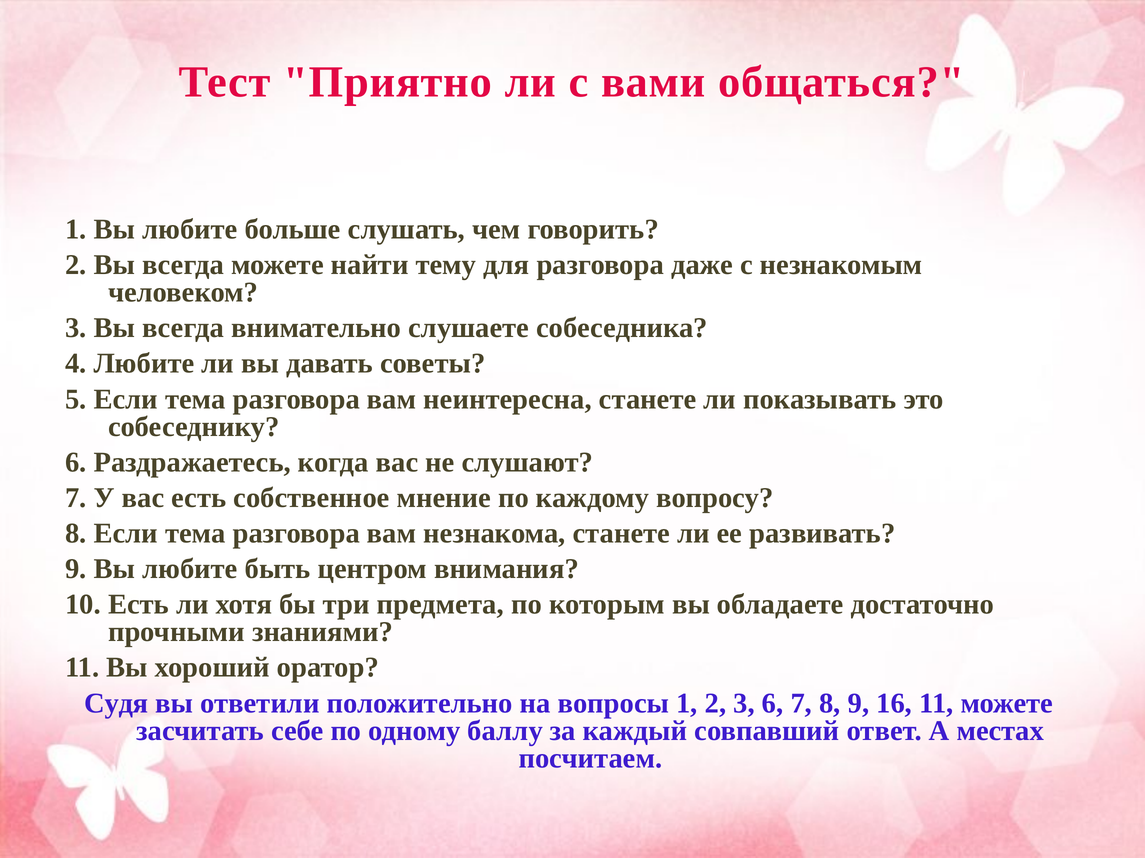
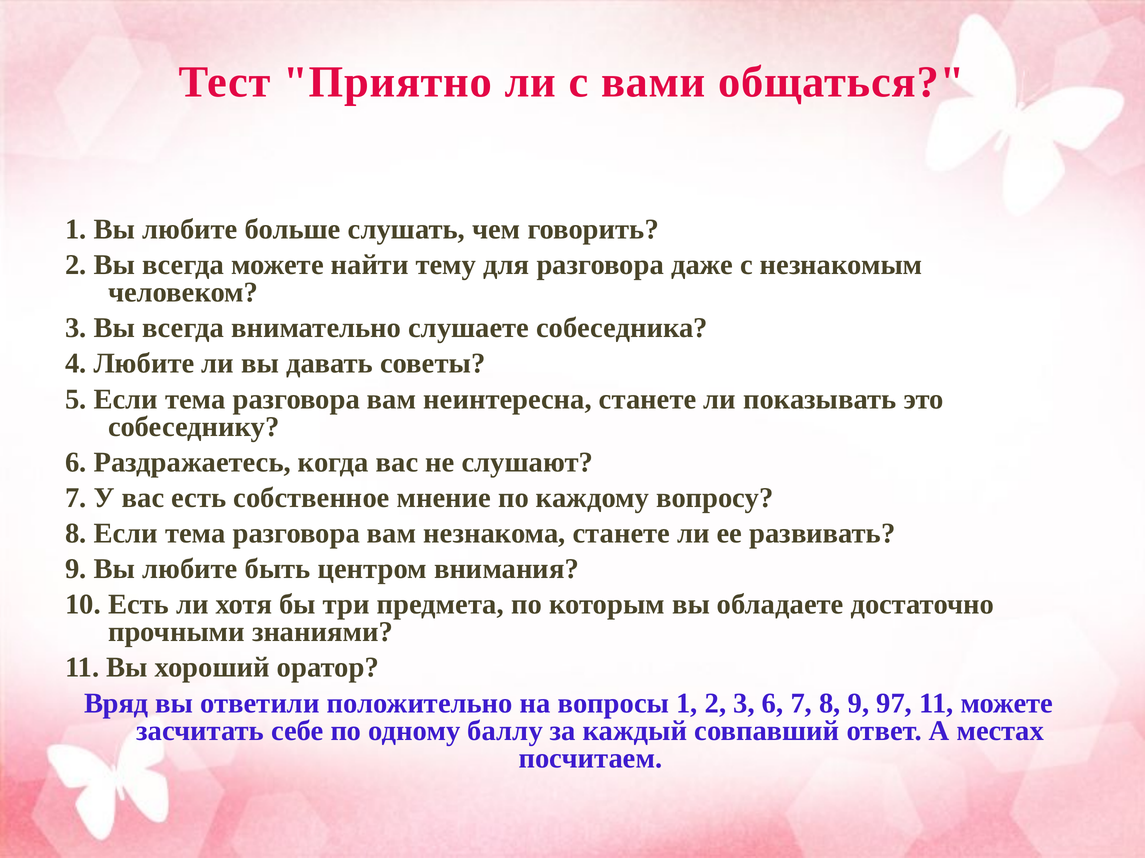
Судя: Судя -> Вряд (116, 704)
16: 16 -> 97 (894, 704)
